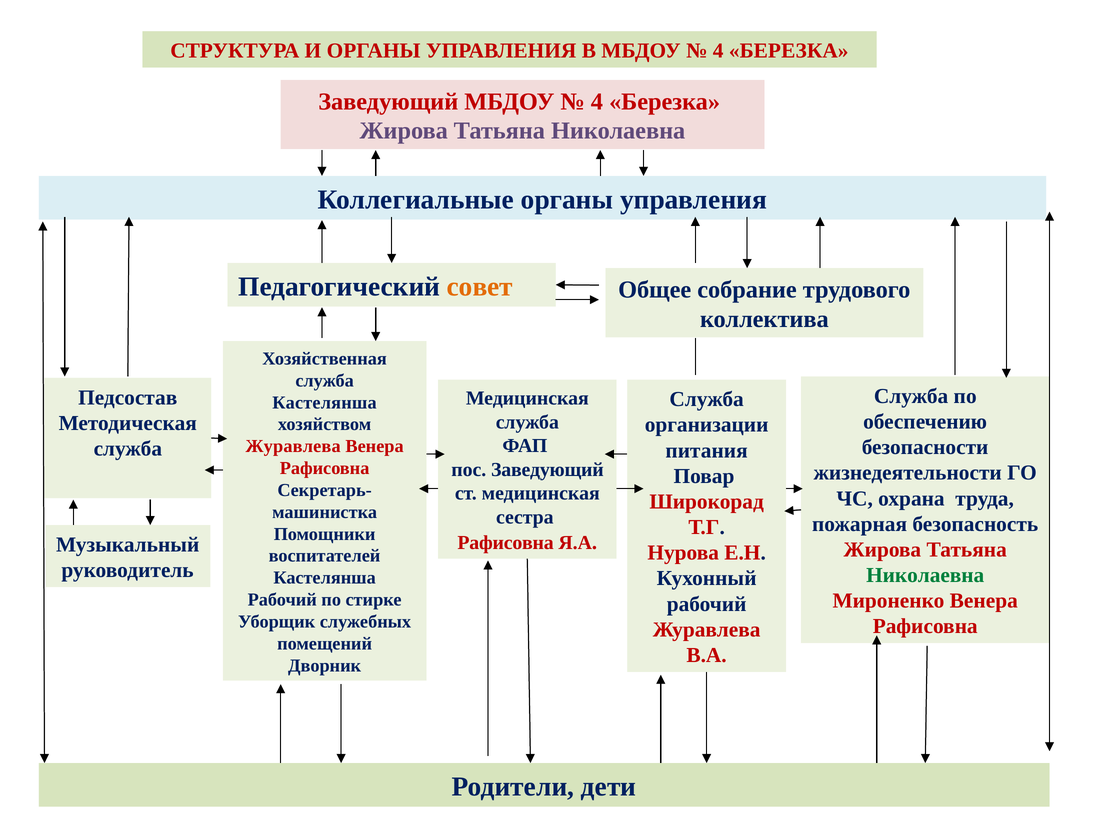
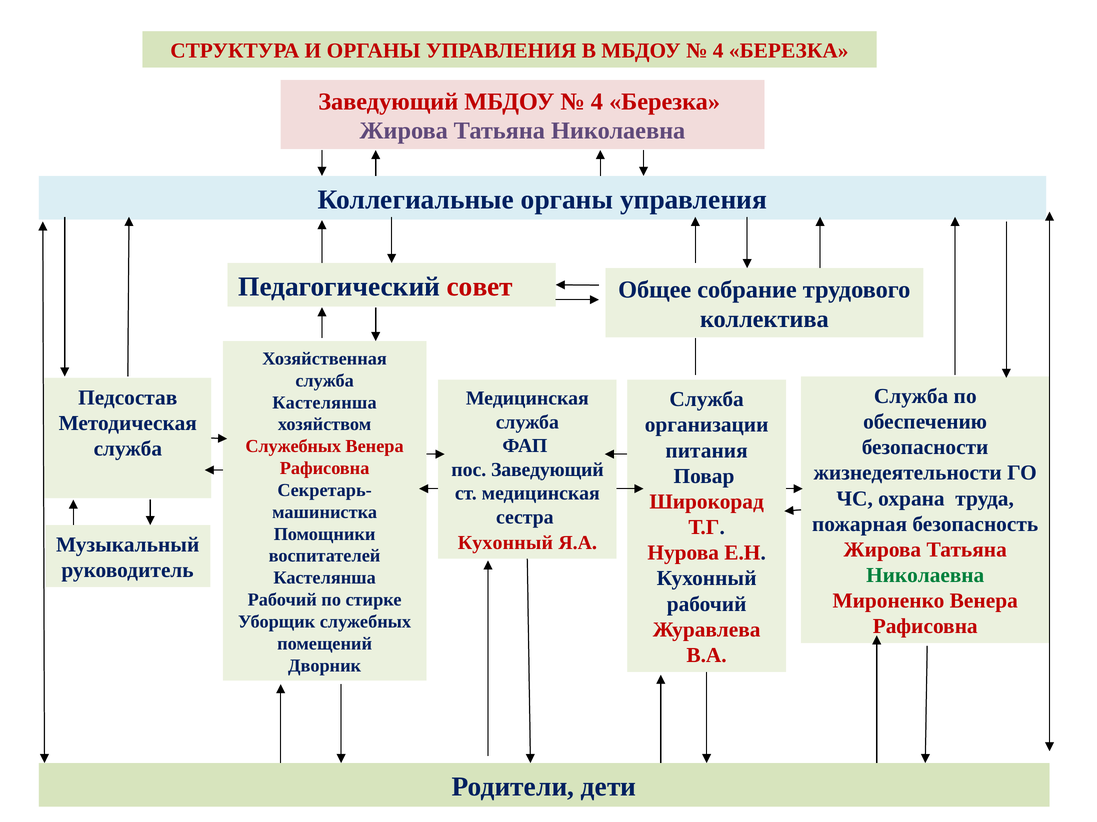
совет colour: orange -> red (480, 287)
Журавлева: Журавлева -> Служебных (293, 447)
Рафисовна: Рафисовна -> Кухонный (505, 543)
